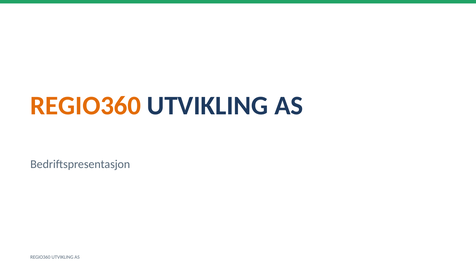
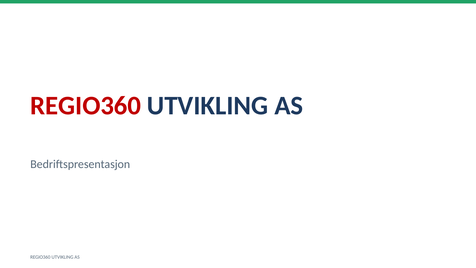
REGIO360 colour: orange -> red (86, 106)
